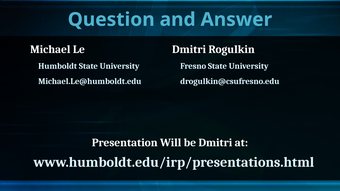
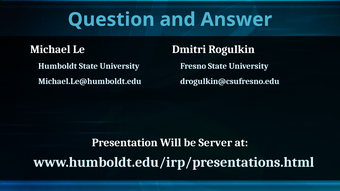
be Dmitri: Dmitri -> Server (215, 143)
